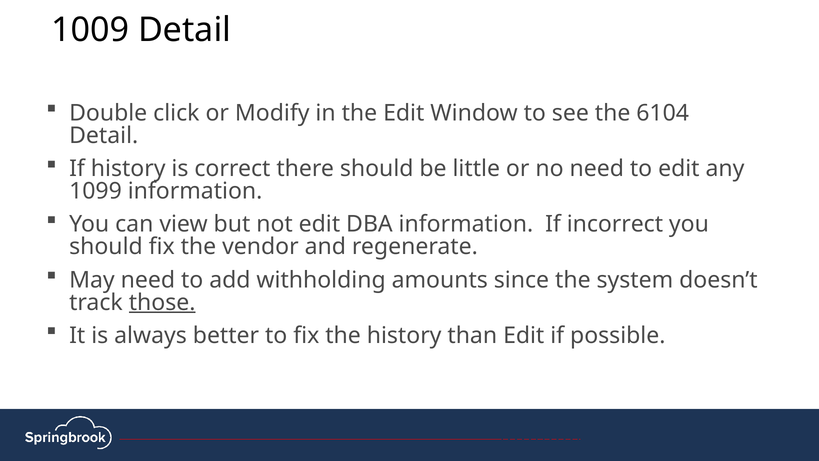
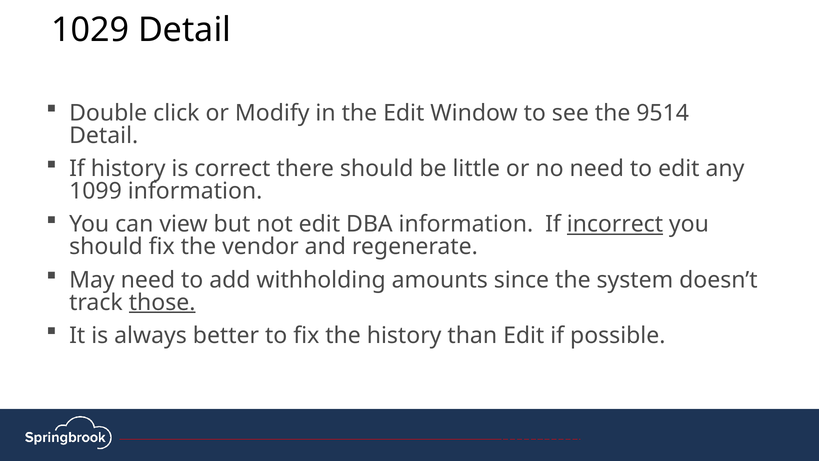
1009: 1009 -> 1029 (90, 30)
6104: 6104 -> 9514 (663, 113)
incorrect underline: none -> present (615, 224)
